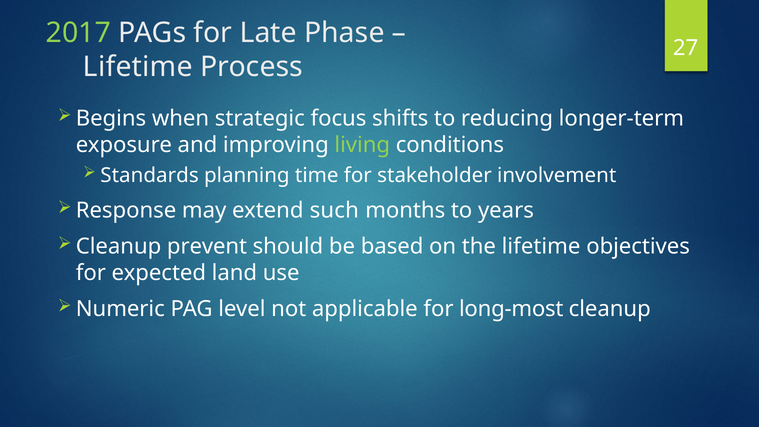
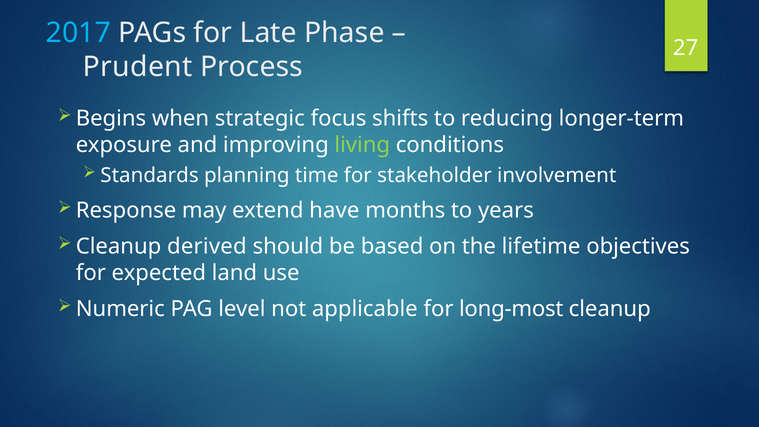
2017 colour: light green -> light blue (78, 33)
Lifetime: Lifetime -> Prudent (138, 67)
such: such -> have (334, 210)
prevent: prevent -> derived (207, 246)
